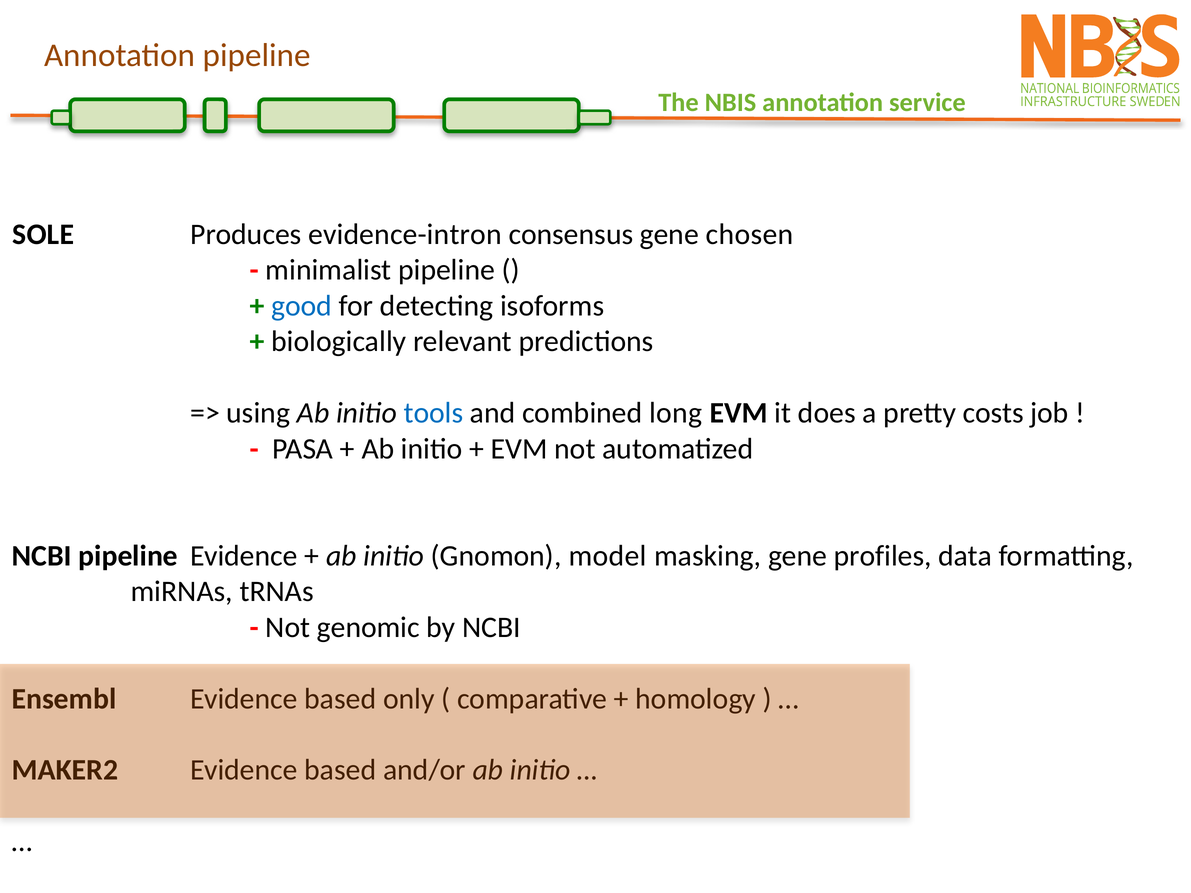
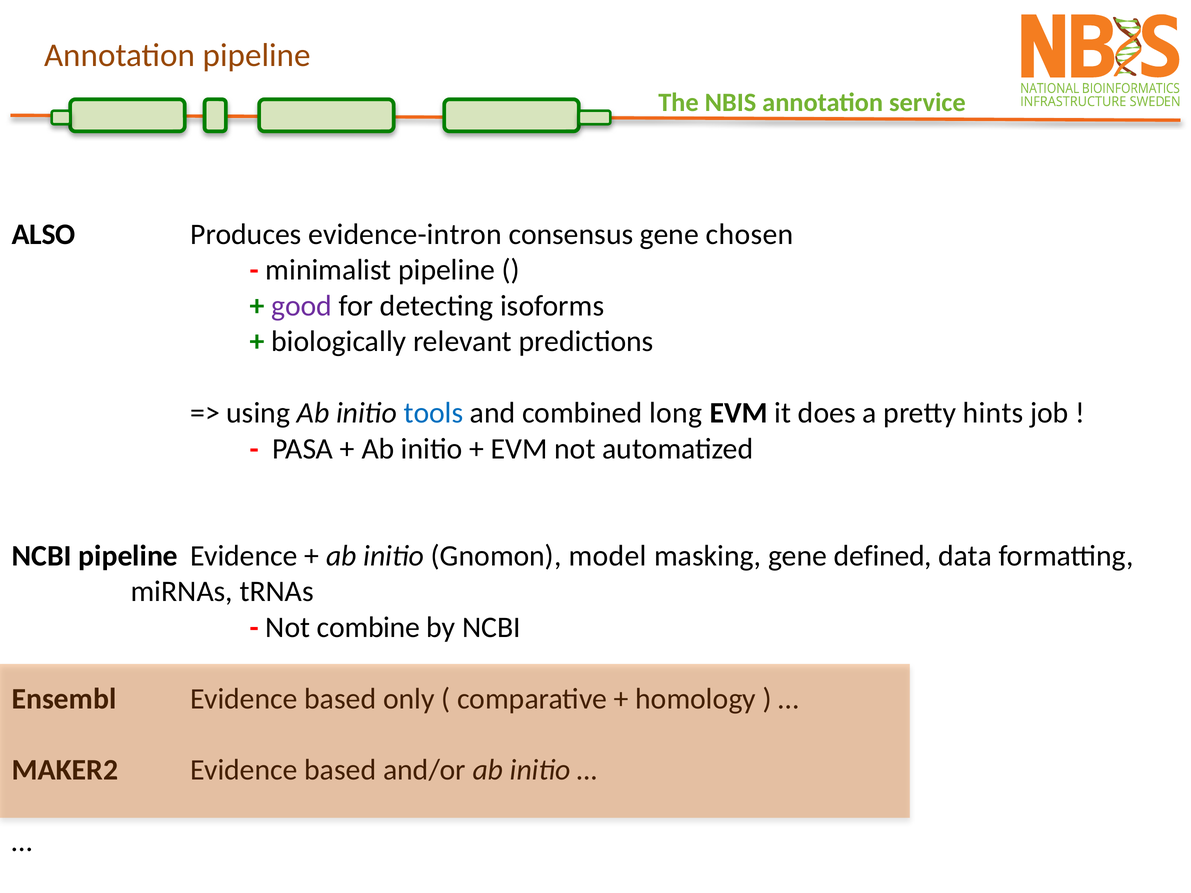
SOLE: SOLE -> ALSO (44, 234)
good colour: blue -> purple (302, 306)
costs: costs -> hints (993, 413)
profiles: profiles -> defined (883, 556)
genomic: genomic -> combine (368, 627)
